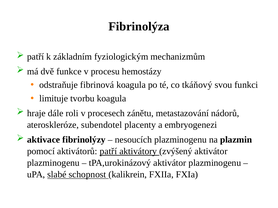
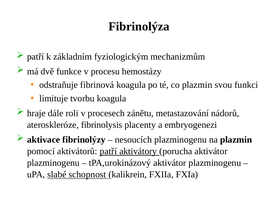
co tkáňový: tkáňový -> plazmin (197, 85)
subendotel: subendotel -> fibrinolysis (102, 125)
zvýšený: zvýšený -> porucha (176, 152)
